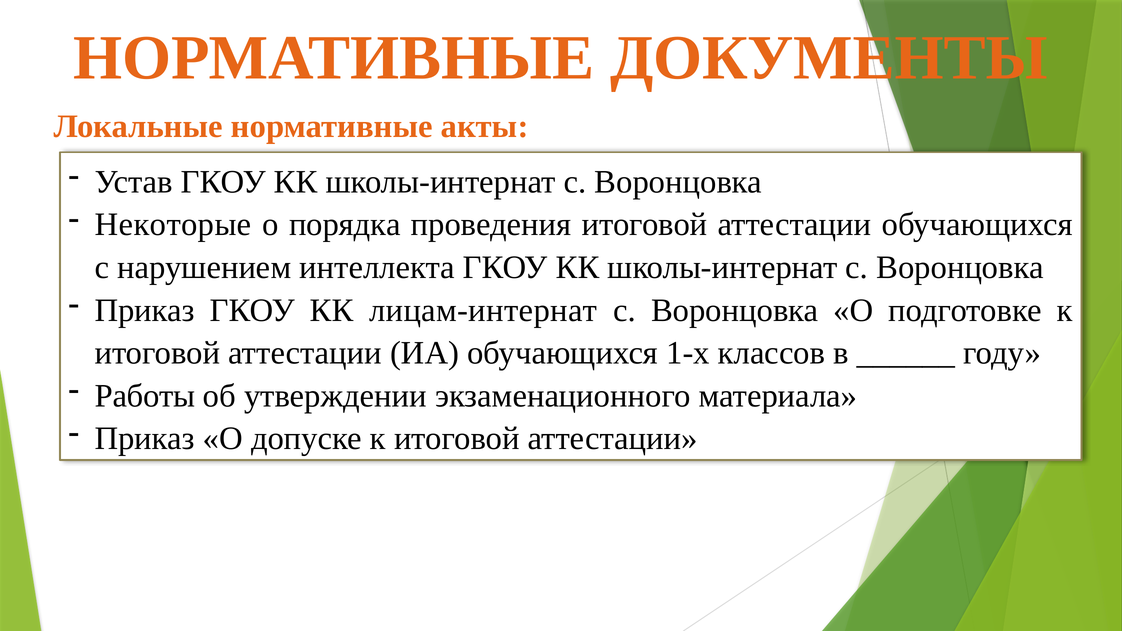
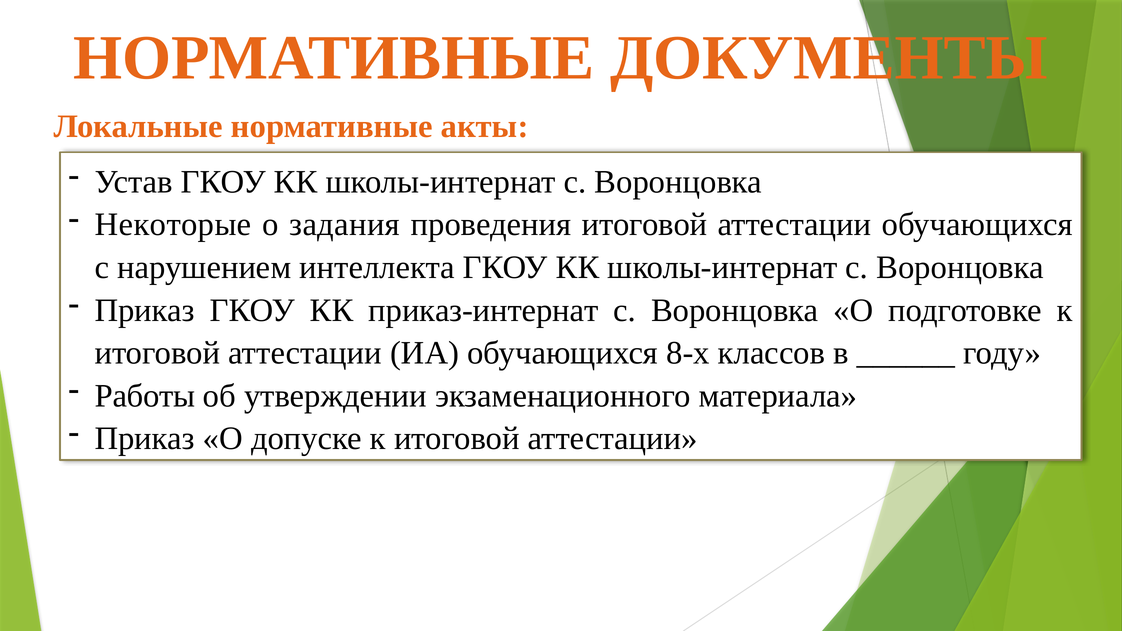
порядка: порядка -> задания (345, 225)
лицам-интернат: лицам-интернат -> приказ-интернат (483, 310)
1-х: 1-х -> 8-х (688, 353)
